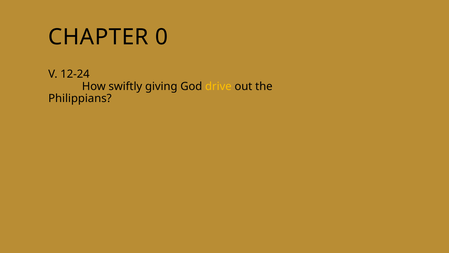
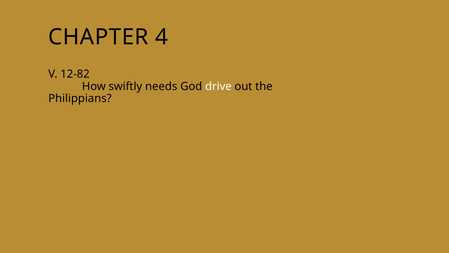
0: 0 -> 4 (162, 37)
12-24: 12-24 -> 12-82 (75, 74)
giving: giving -> needs (161, 86)
drive colour: yellow -> white (218, 86)
